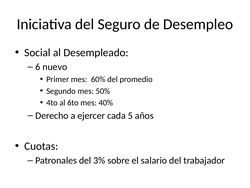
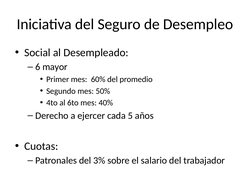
nuevo: nuevo -> mayor (55, 67)
